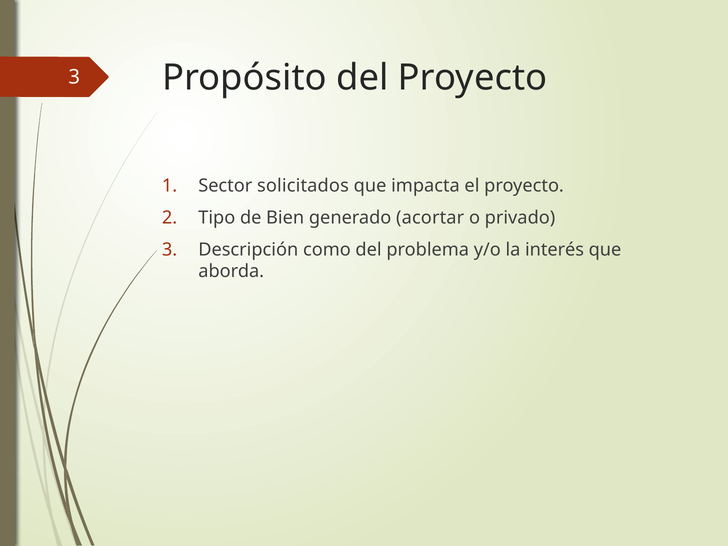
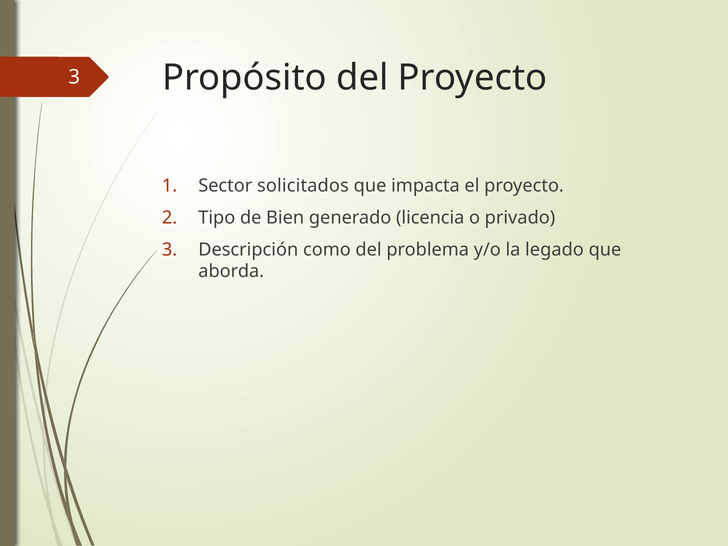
acortar: acortar -> licencia (430, 218)
interés: interés -> legado (554, 250)
